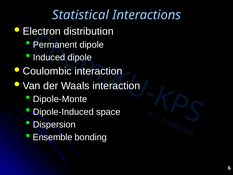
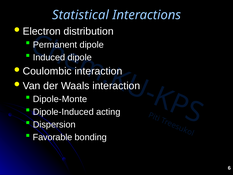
space: space -> acting (108, 112)
Ensemble: Ensemble -> Favorable (53, 137)
